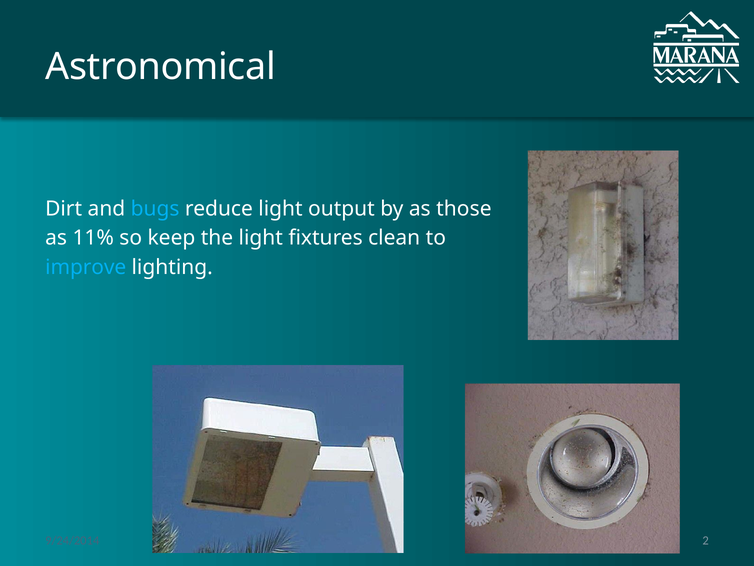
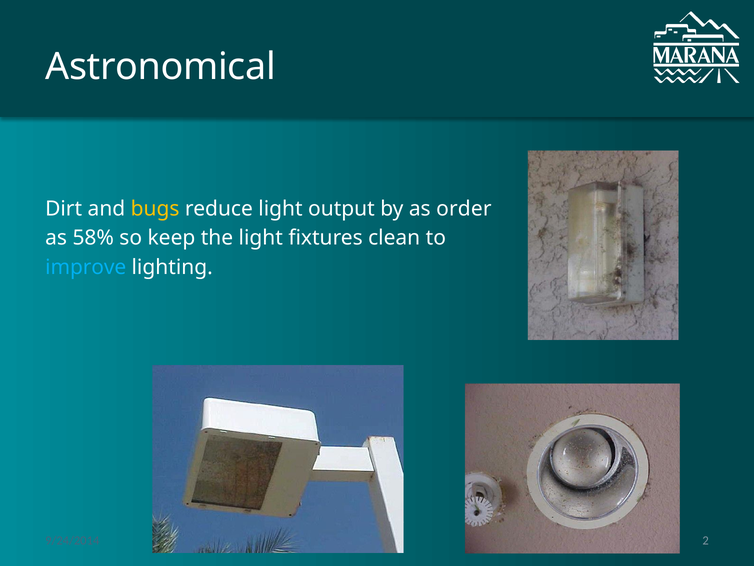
bugs colour: light blue -> yellow (155, 208)
those: those -> order (464, 208)
11%: 11% -> 58% (93, 238)
